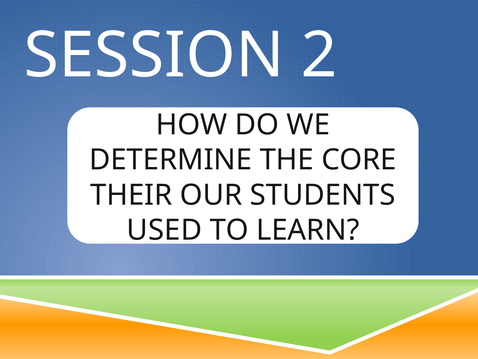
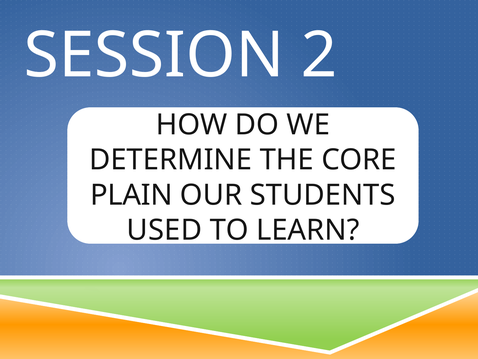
THEIR: THEIR -> PLAIN (131, 195)
